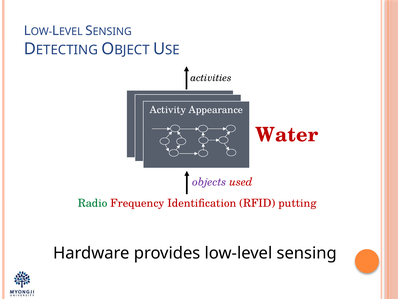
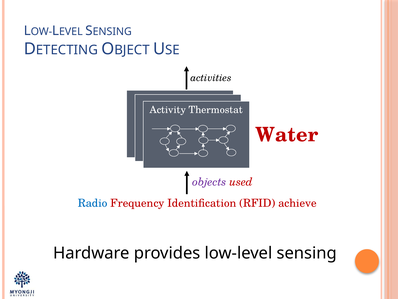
Appearance: Appearance -> Thermostat (216, 110)
Radio colour: green -> blue (93, 203)
putting: putting -> achieve (297, 203)
